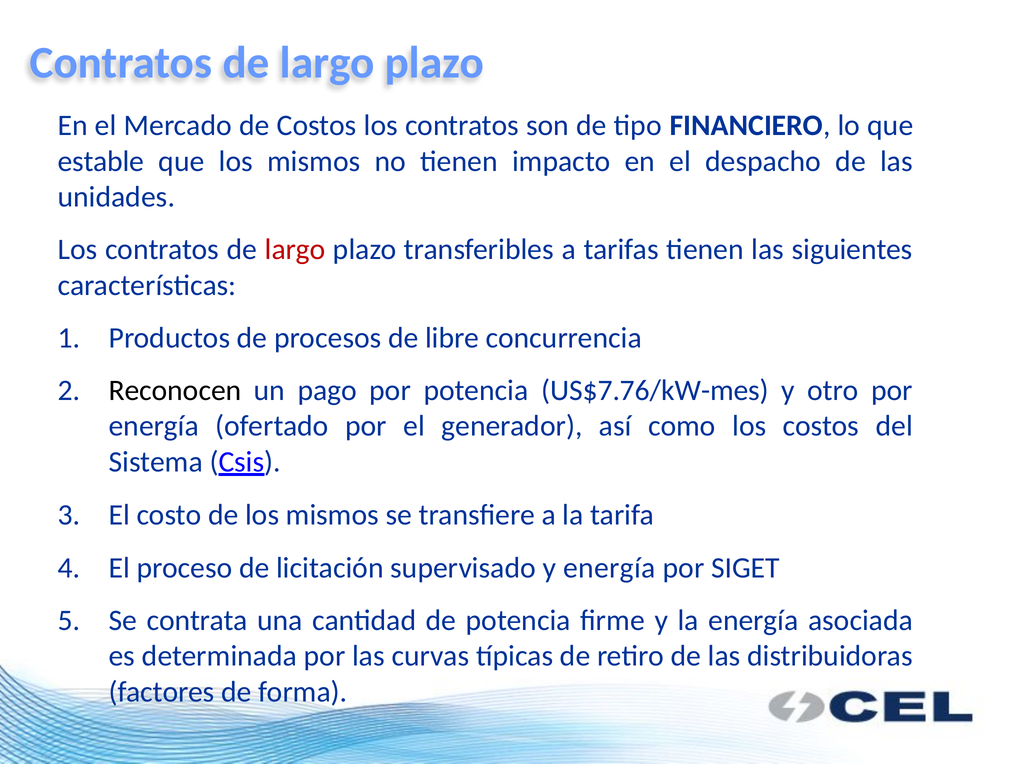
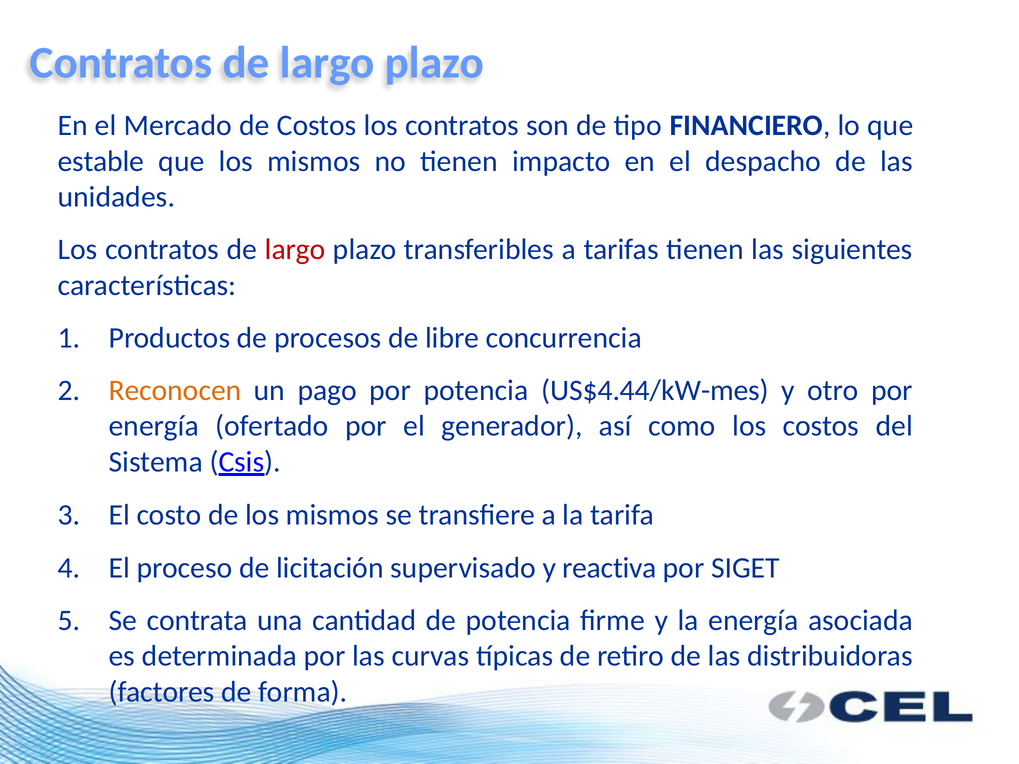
Reconocen colour: black -> orange (175, 391)
US$7.76/kW-mes: US$7.76/kW-mes -> US$4.44/kW-mes (655, 391)
y energía: energía -> reactiva (610, 568)
